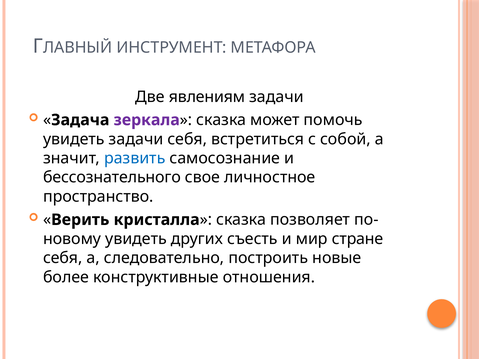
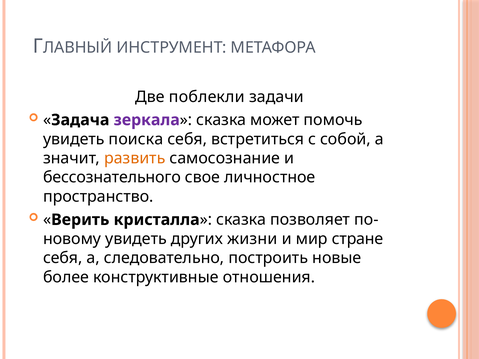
явлениям: явлениям -> поблекли (207, 97)
увидеть задачи: задачи -> поиска (136, 139)
развить colour: blue -> orange (135, 158)
съесть: съесть -> жизни (252, 239)
